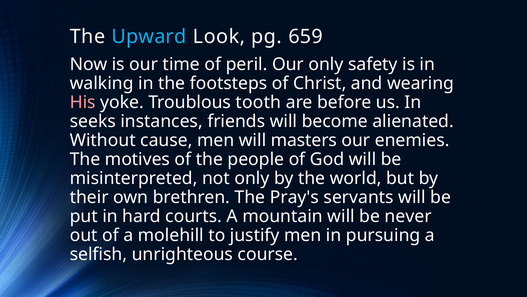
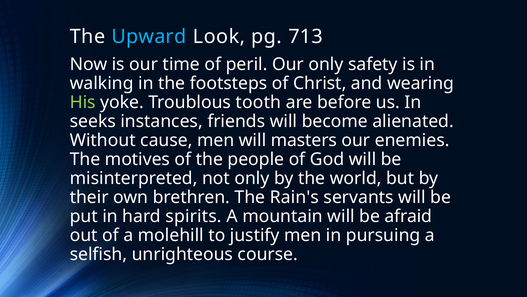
659: 659 -> 713 (305, 37)
His colour: pink -> light green (83, 102)
Pray's: Pray's -> Rain's (294, 197)
courts: courts -> spirits (194, 216)
never: never -> afraid (408, 216)
